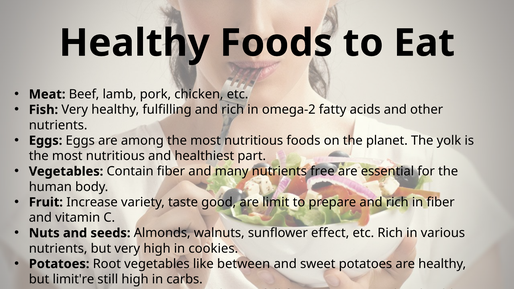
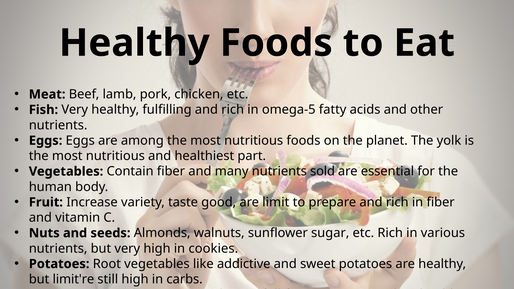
omega-2: omega-2 -> omega-5 (289, 110)
free: free -> sold (323, 171)
effect: effect -> sugar (330, 233)
between: between -> addictive (244, 264)
